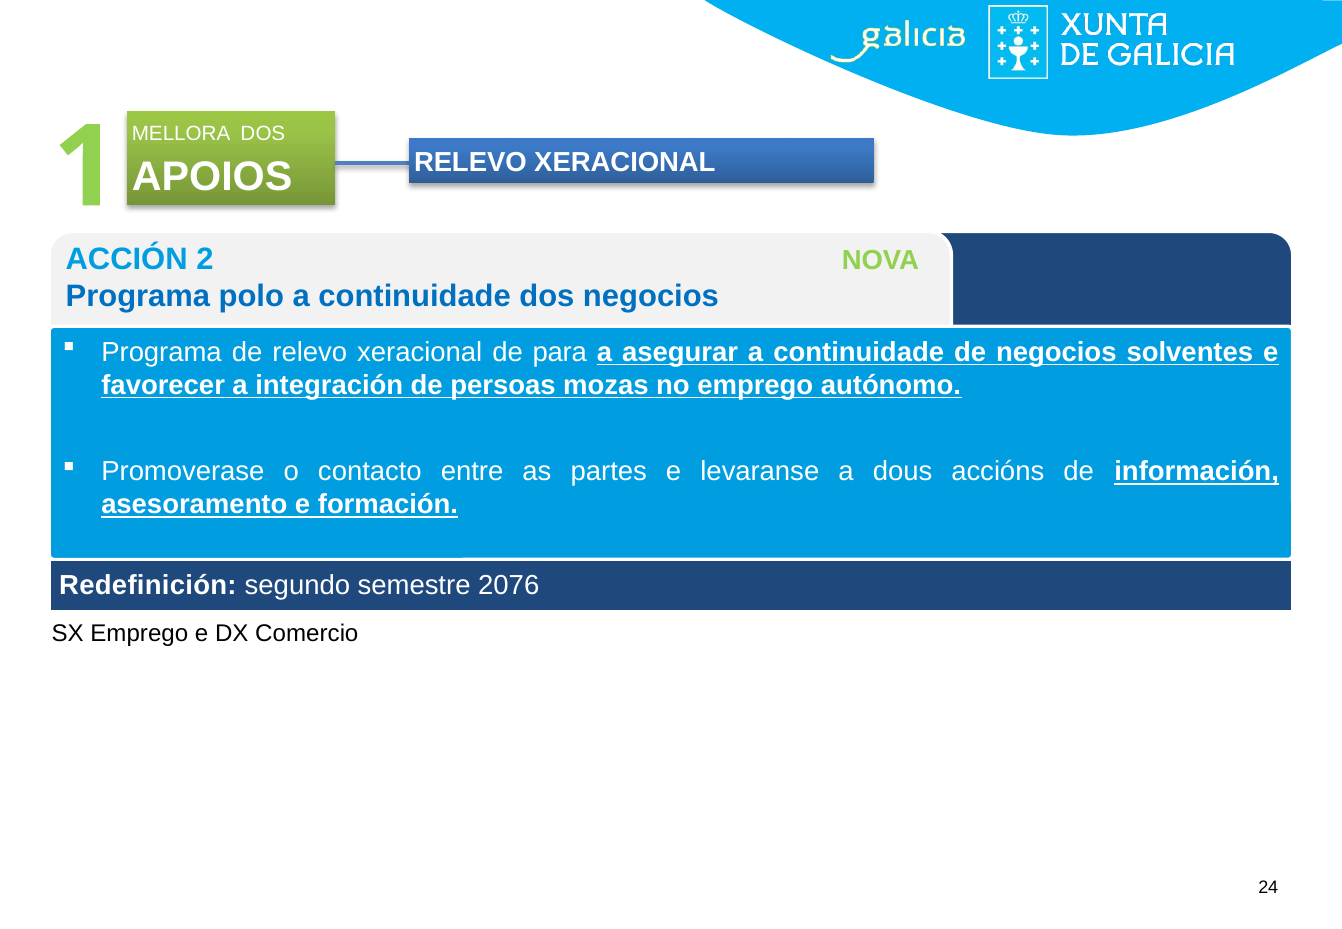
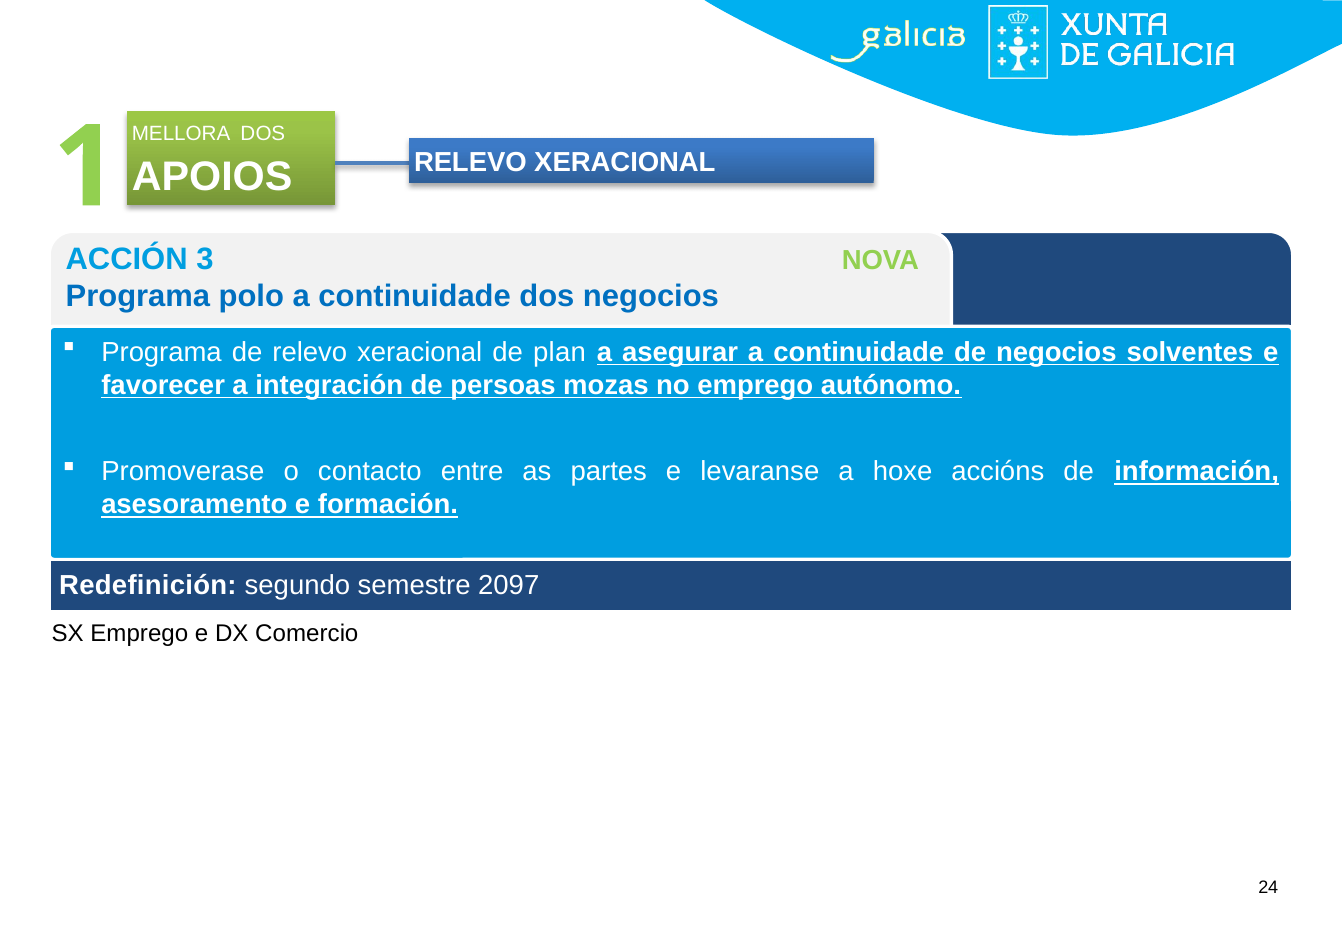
2: 2 -> 3 (205, 259)
para: para -> plan (560, 352)
dous: dous -> hoxe (903, 472)
2076: 2076 -> 2097 (509, 585)
